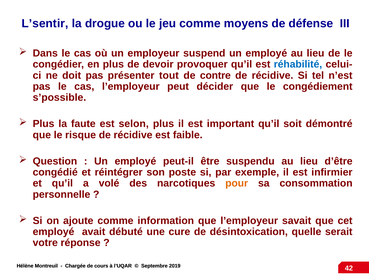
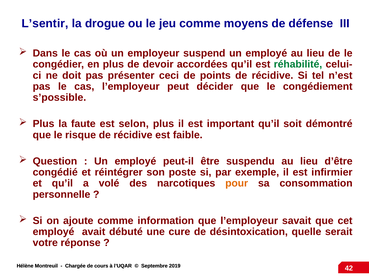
provoquer: provoquer -> accordées (202, 64)
réhabilité colour: blue -> green (298, 64)
tout: tout -> ceci (169, 75)
contre: contre -> points (215, 75)
